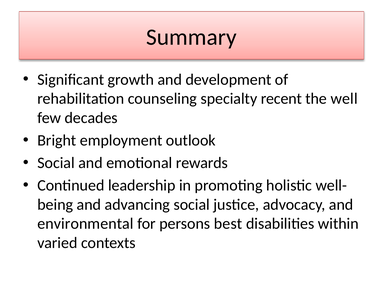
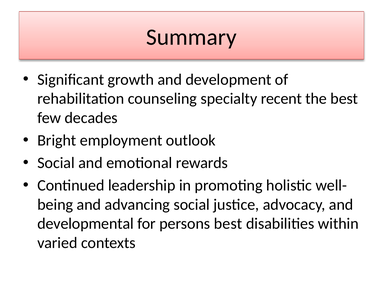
the well: well -> best (344, 99)
environmental: environmental -> developmental (86, 224)
